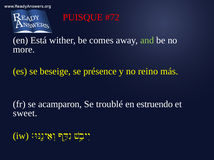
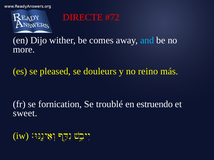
PUISQUE: PUISQUE -> DIRECTE (83, 17)
Está: Está -> Dijo (39, 40)
and colour: light green -> light blue (147, 40)
beseige: beseige -> pleased (55, 71)
présence: présence -> douleurs (100, 71)
acamparon: acamparon -> fornication (60, 104)
